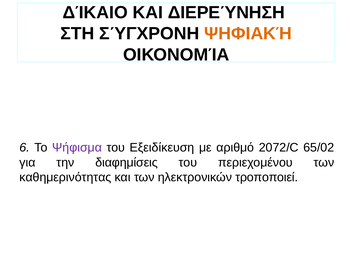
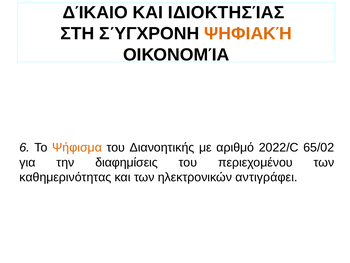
ΔΙΕΡΕΎΝΗΣΗ: ΔΙΕΡΕΎΝΗΣΗ -> ΙΔΙΟΚΤΗΣΊΑΣ (226, 12)
Ψήφισμα colour: purple -> orange (77, 147)
Εξειδίκευση: Εξειδίκευση -> Διανοητικής (162, 147)
2072/C: 2072/C -> 2022/C (279, 147)
τροποποιεί: τροποποιεί -> αντιγράφει (267, 177)
